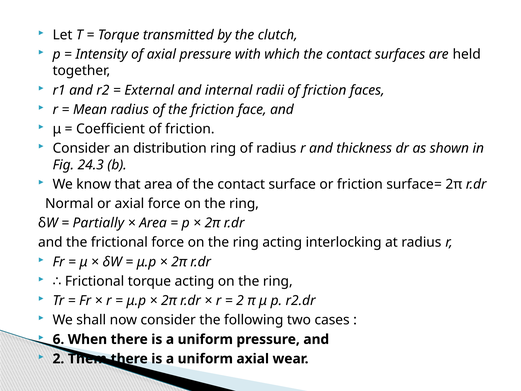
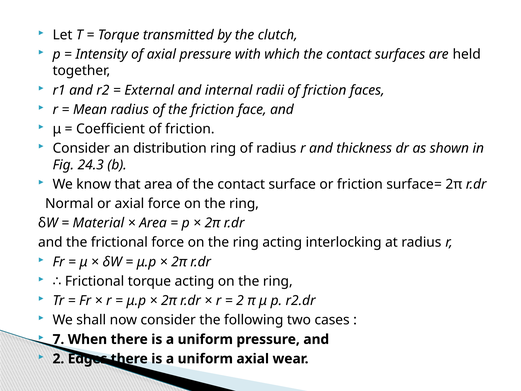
Partially: Partially -> Material (98, 223)
6: 6 -> 7 (58, 339)
Them: Them -> Edges (88, 359)
